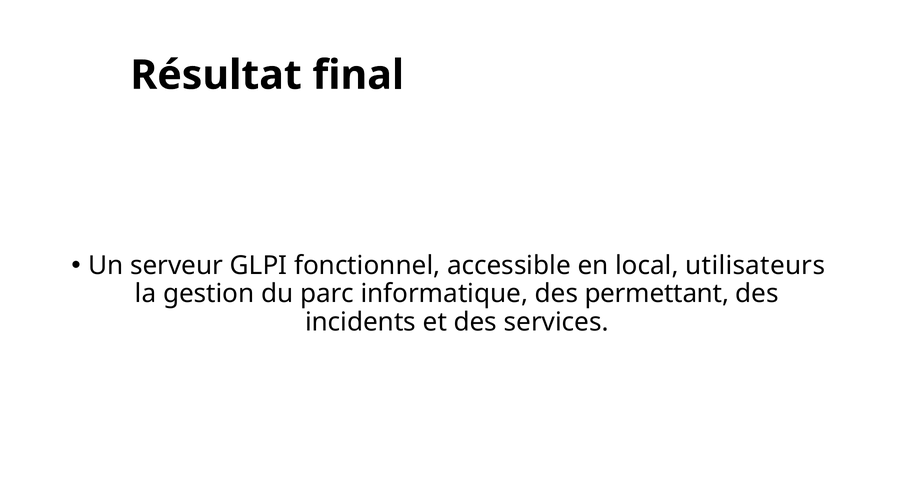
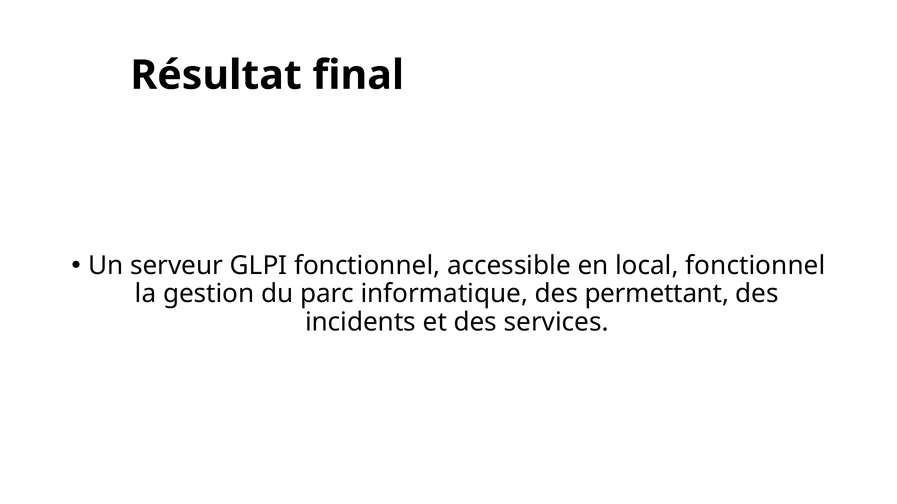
local utilisateurs: utilisateurs -> fonctionnel (755, 266)
